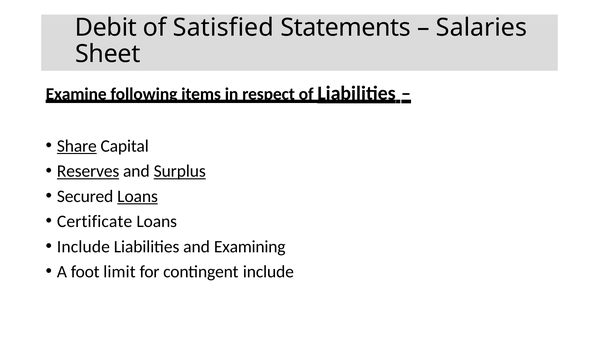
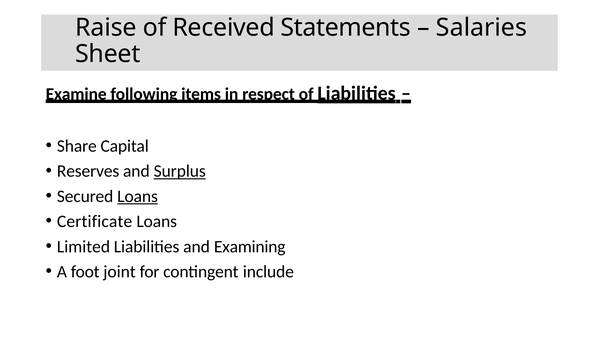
Debit: Debit -> Raise (106, 28)
Satisfied: Satisfied -> Received (224, 28)
Share underline: present -> none (77, 146)
Reserves underline: present -> none (88, 171)
Include: Include -> Limited (83, 247)
limit: limit -> joint (120, 272)
